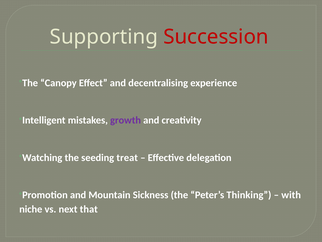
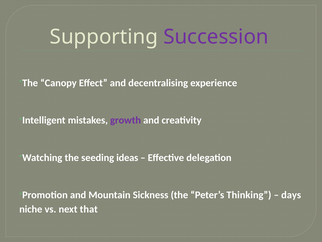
Succession colour: red -> purple (216, 37)
treat: treat -> ideas (127, 157)
with: with -> days (291, 195)
